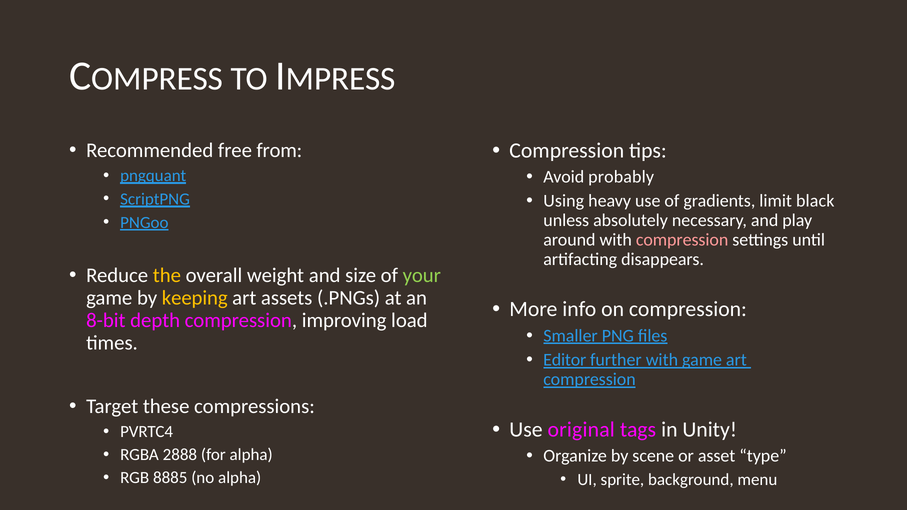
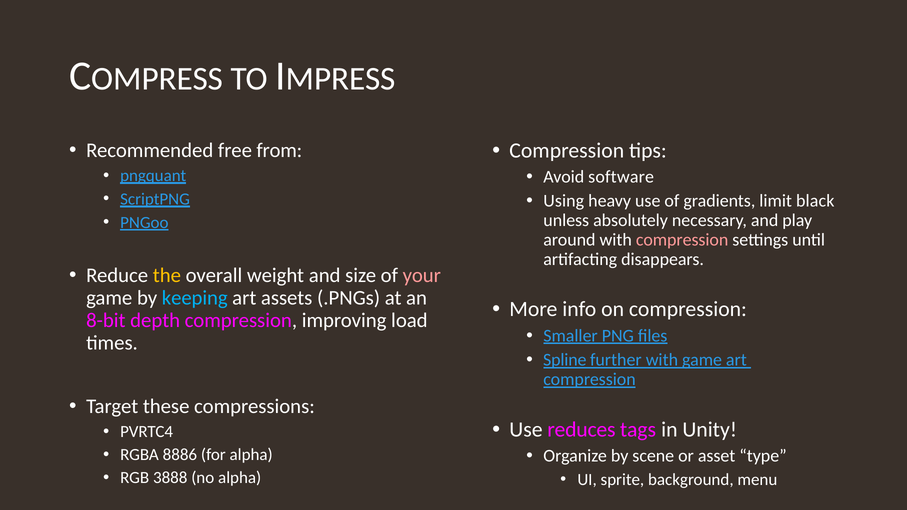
probably: probably -> software (621, 177)
your colour: light green -> pink (422, 275)
keeping colour: yellow -> light blue (195, 298)
Editor: Editor -> Spline (565, 360)
original: original -> reduces (581, 430)
2888: 2888 -> 8886 (180, 455)
8885: 8885 -> 3888 (170, 478)
